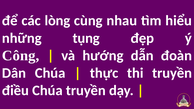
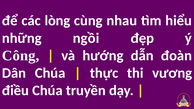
tụng: tụng -> ngồi (86, 38)
thi truyền: truyền -> vương (172, 73)
